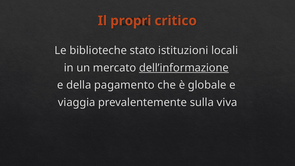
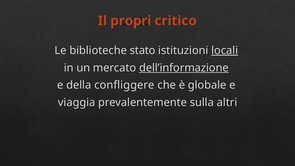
locali underline: none -> present (225, 50)
pagamento: pagamento -> confliggere (124, 85)
viva: viva -> altri (227, 102)
